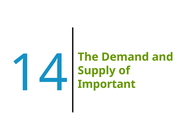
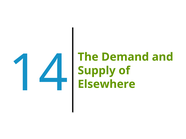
Important: Important -> Elsewhere (107, 84)
